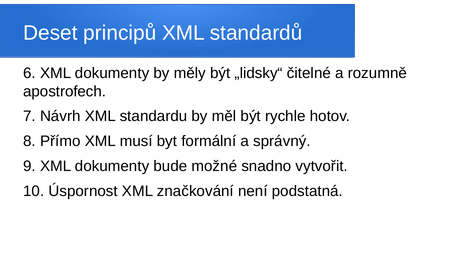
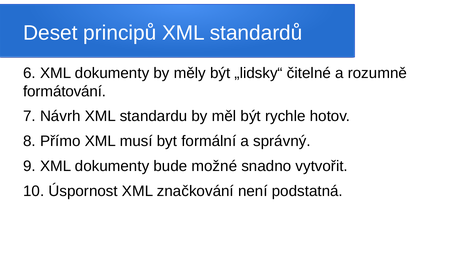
apostrofech: apostrofech -> formátování (65, 91)
